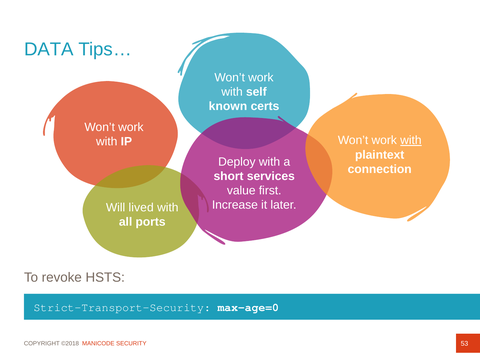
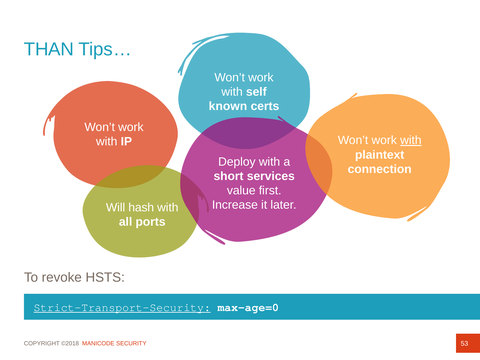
DATA: DATA -> THAN (49, 49)
lived: lived -> hash (141, 207)
Strict-Transport-Security underline: none -> present (122, 308)
